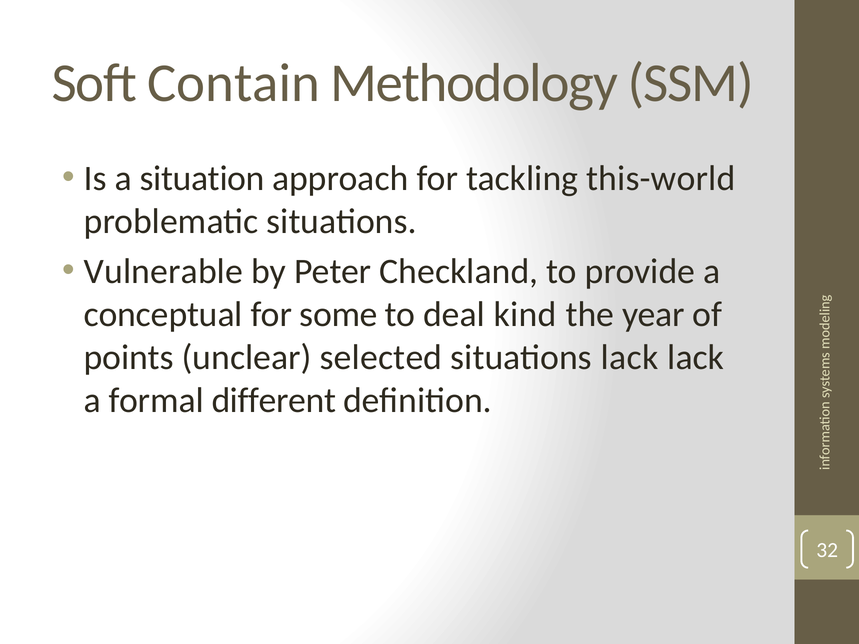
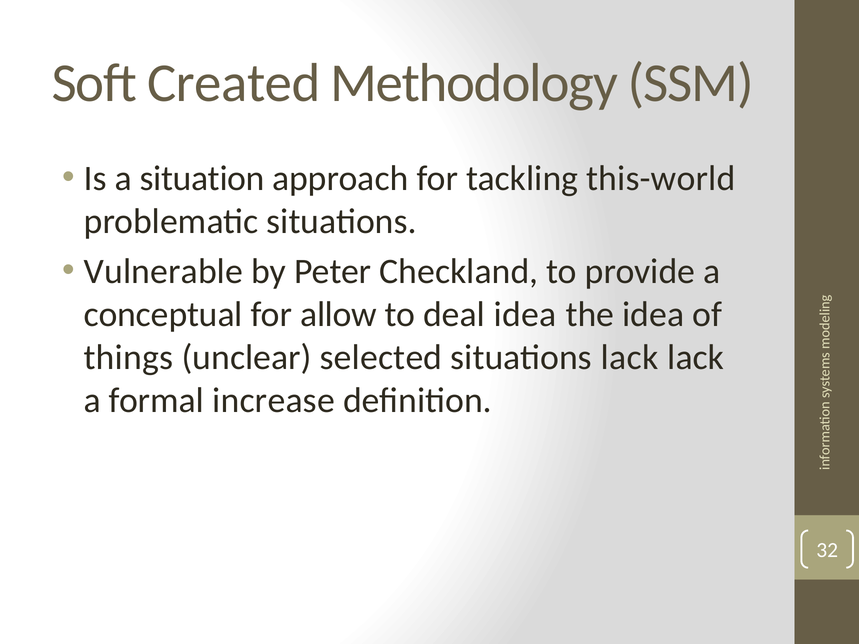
Contain: Contain -> Created (234, 83)
some: some -> allow (339, 315)
deal kind: kind -> idea (525, 315)
the year: year -> idea (653, 315)
points: points -> things (129, 358)
different: different -> increase (274, 401)
